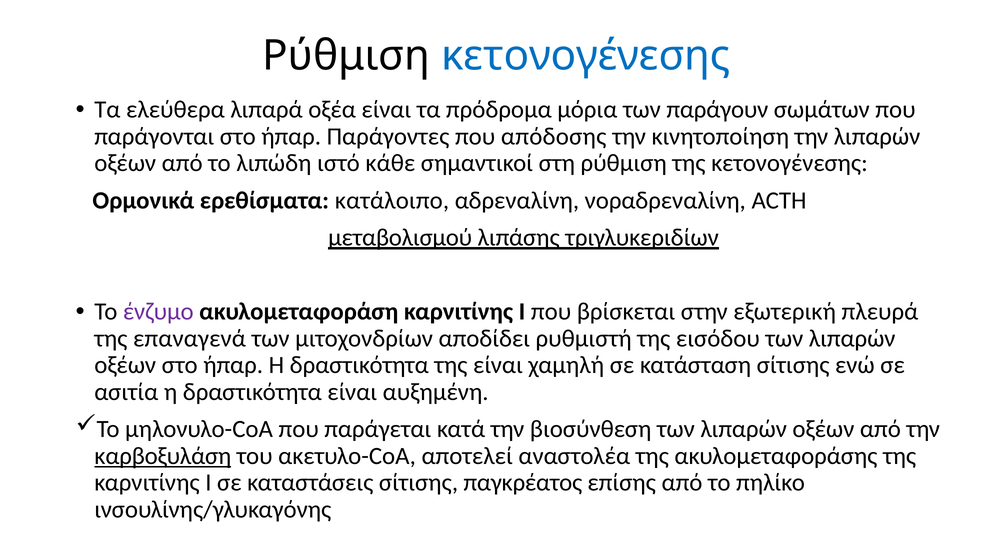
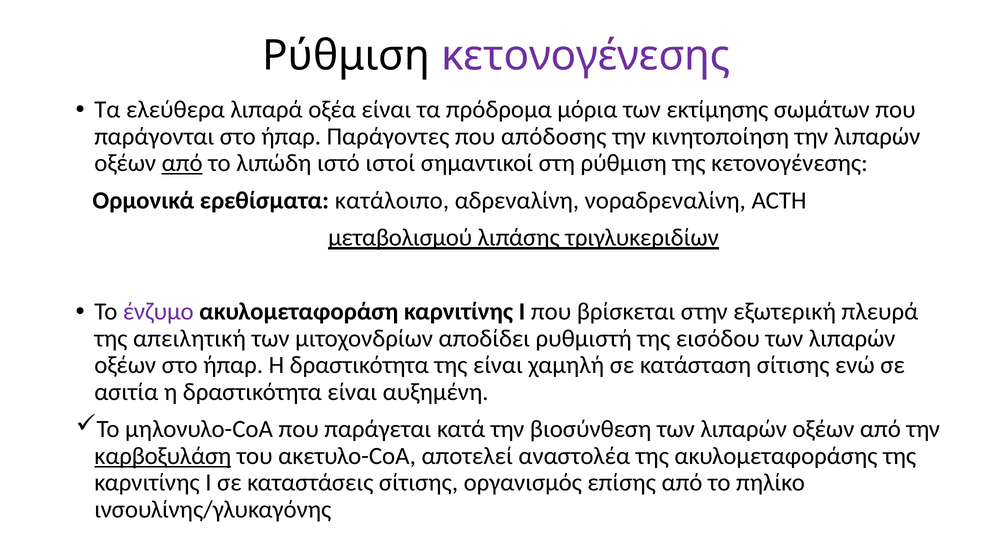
κετονογένεσης colour: blue -> purple (586, 56)
παράγουν: παράγουν -> εκτίμησης (717, 110)
από underline: none -> present (182, 163)
κάθε: κάθε -> ιστοί (390, 163)
επαναγενά: επαναγενά -> απειλητική (189, 339)
παγκρέατος: παγκρέατος -> οργανισμός (523, 483)
